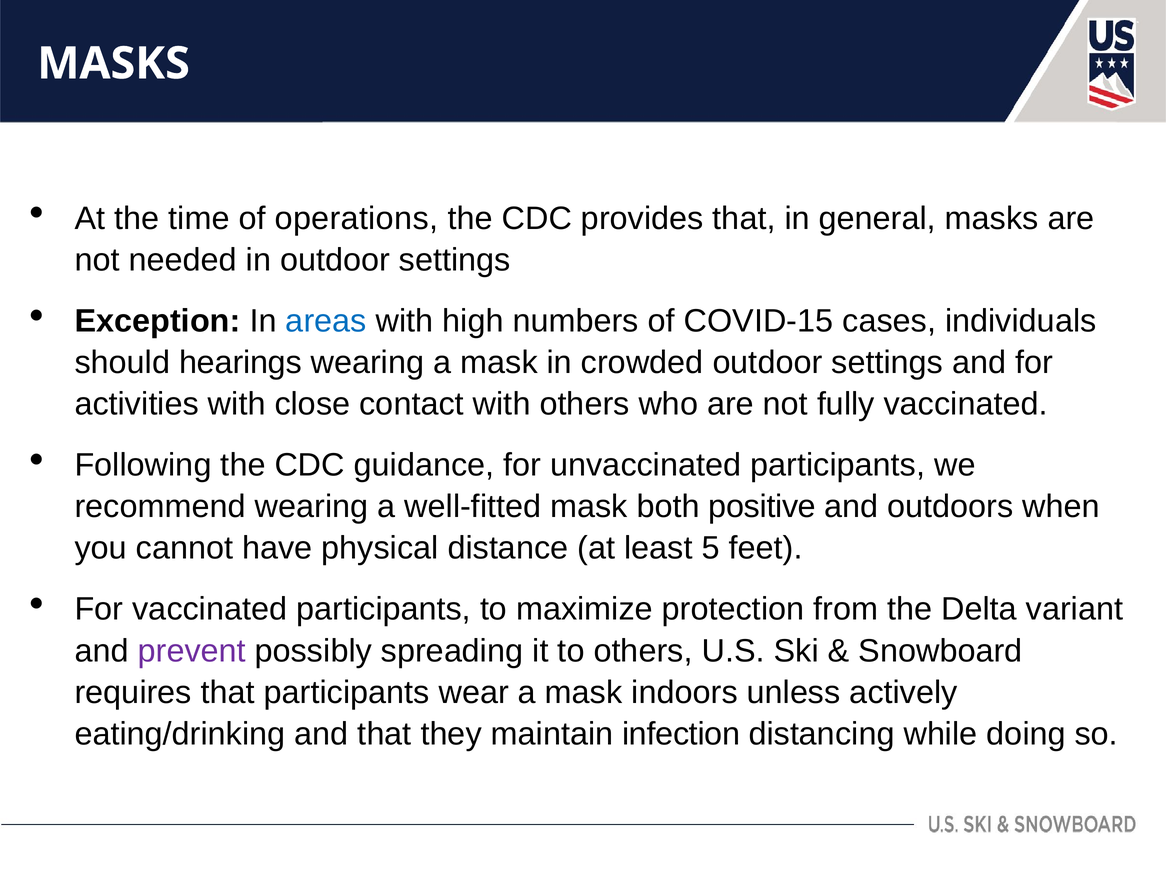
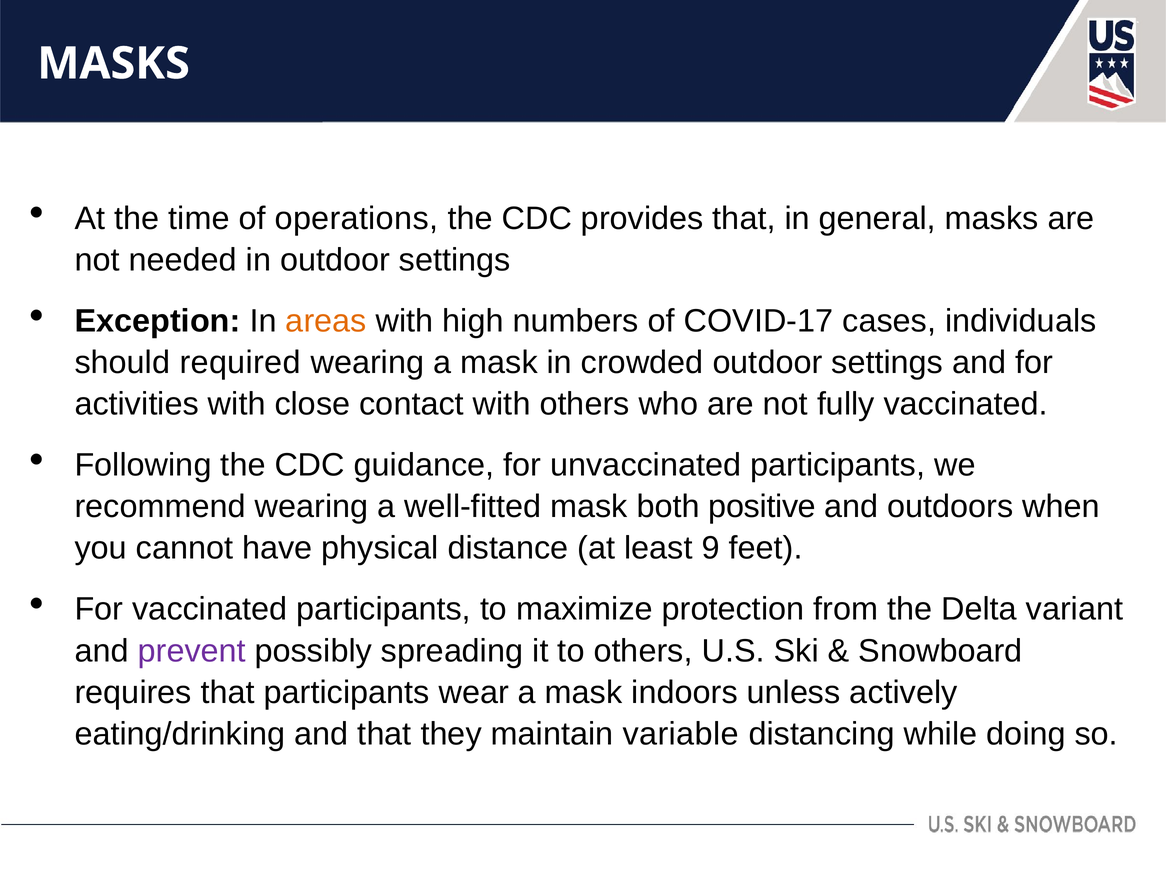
areas colour: blue -> orange (326, 321)
COVID-15: COVID-15 -> COVID-17 (759, 321)
hearings: hearings -> required (240, 363)
5: 5 -> 9 (711, 549)
infection: infection -> variable (681, 734)
